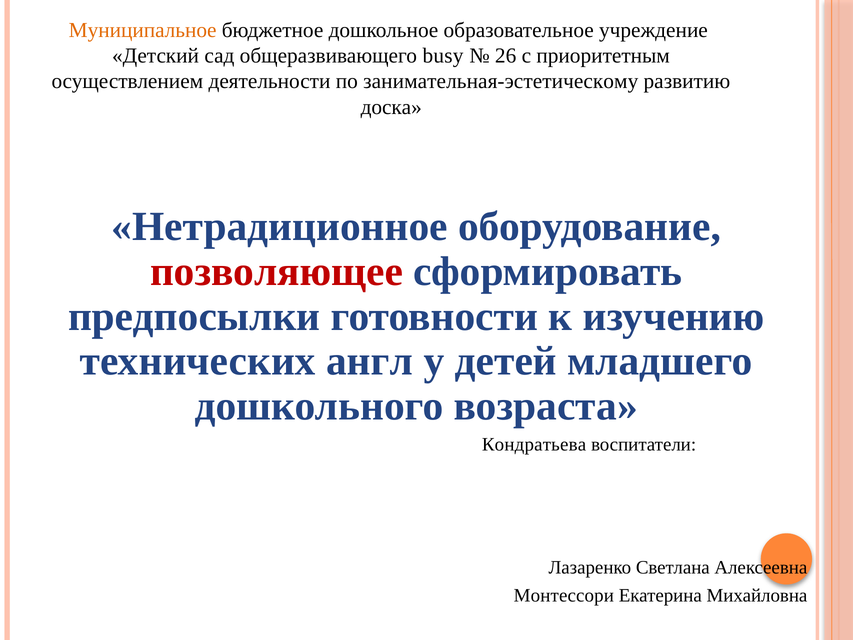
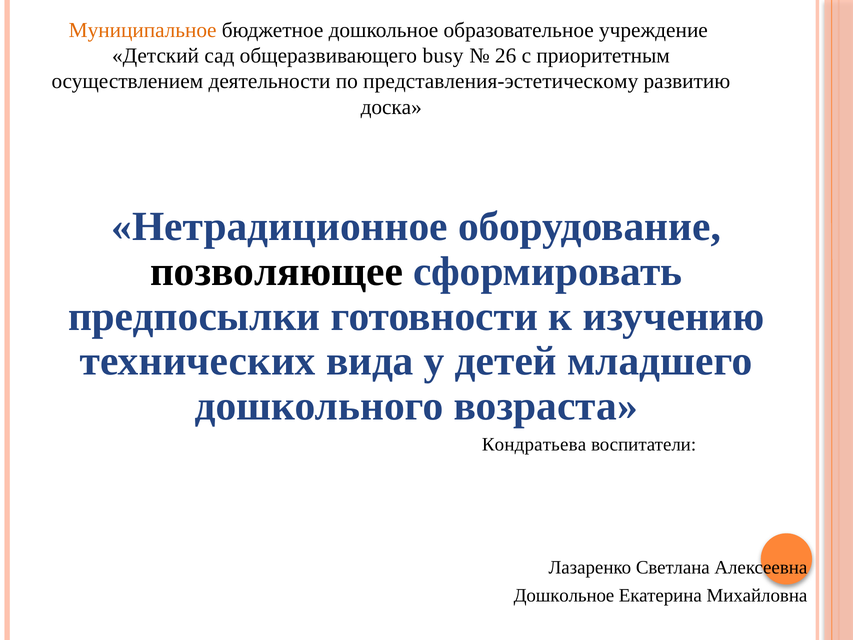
занимательная-эстетическому: занимательная-эстетическому -> представления-эстетическому (501, 81)
позволяющее colour: red -> black (277, 271)
англ: англ -> вида (370, 361)
Монтессори: Монтессори -> Дошкольное (564, 595)
